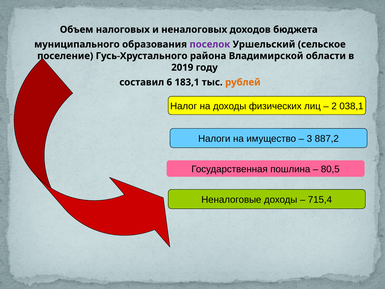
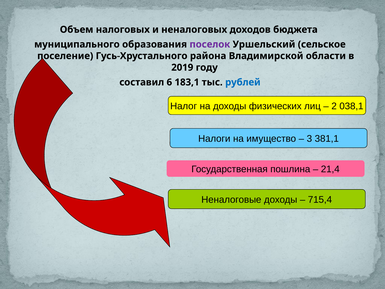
рублей colour: orange -> blue (243, 82)
887,2: 887,2 -> 381,1 (327, 139)
80,5: 80,5 -> 21,4 (330, 169)
